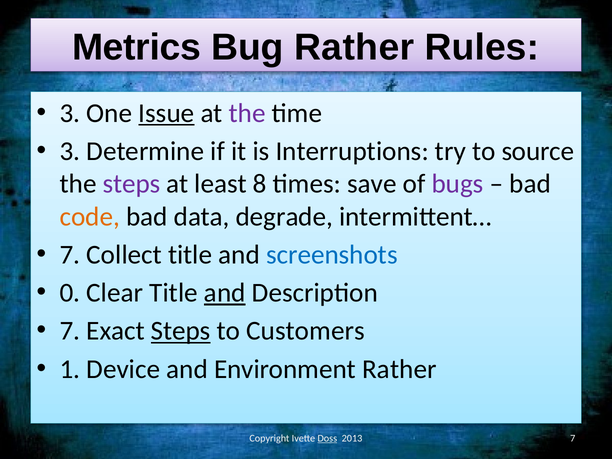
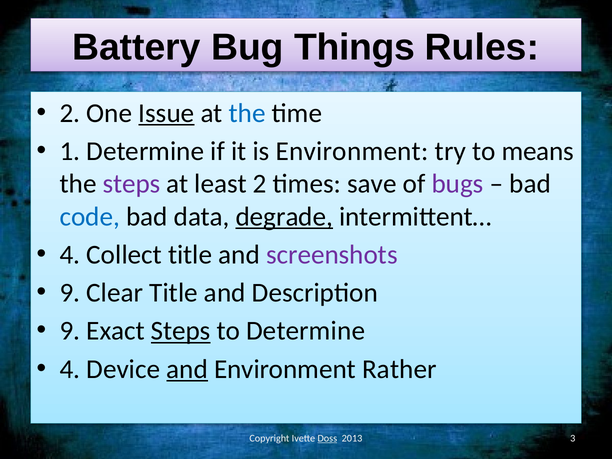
Metrics: Metrics -> Battery (136, 47)
Bug Rather: Rather -> Things (355, 47)
3: 3 -> 2 (70, 113)
the colour: purple -> blue (247, 113)
3: 3 -> 1 (70, 151)
is Interruptions: Interruptions -> Environment (352, 151)
source: source -> means (538, 151)
least 8: 8 -> 2 (260, 184)
code colour: orange -> blue (90, 217)
degrade underline: none -> present (284, 217)
7: 7 -> 4 (70, 255)
screenshots colour: blue -> purple (332, 255)
0: 0 -> 9 (70, 293)
and underline: present -> none (225, 293)
7: 7 -> 9 (70, 331)
to Customers: Customers -> Determine (306, 331)
1: 1 -> 4 (70, 369)
and underline: none -> present (187, 369)
2013 7: 7 -> 3 (573, 438)
